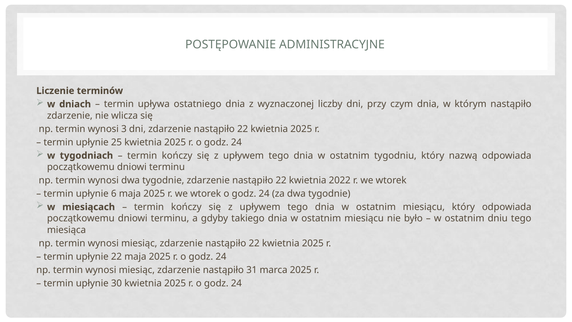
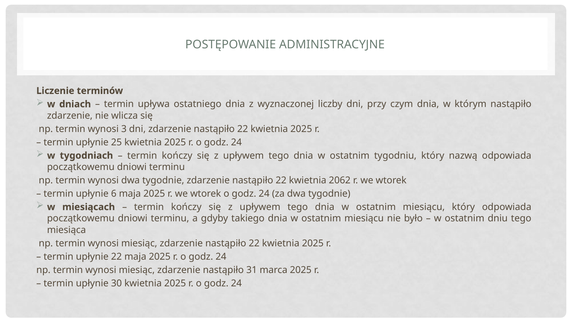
2022: 2022 -> 2062 (340, 180)
